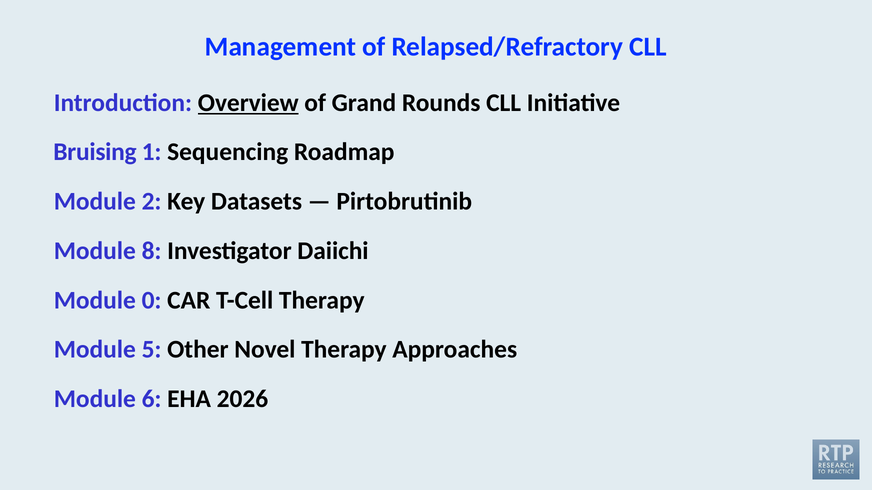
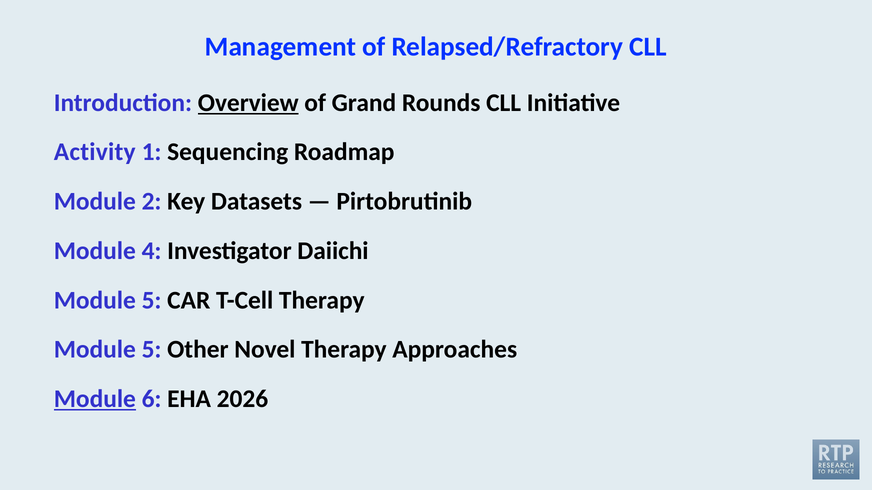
Bruising: Bruising -> Activity (95, 152)
8: 8 -> 4 (152, 251)
0: 0 -> 5 (152, 300)
Module underline: none -> present (95, 399)
